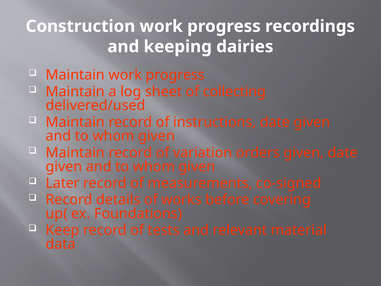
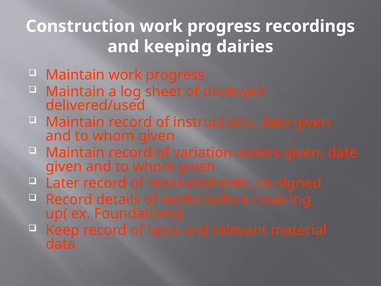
collecting: collecting -> deployed (234, 92)
